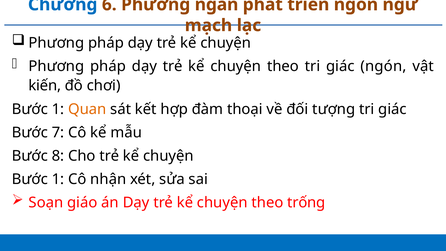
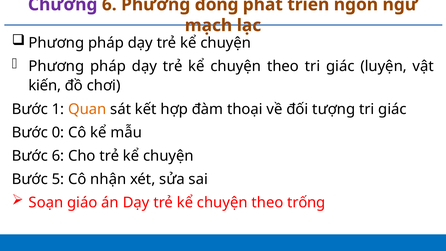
Chương colour: blue -> purple (63, 5)
ngắn: ngắn -> đồng (217, 5)
ngón: ngón -> luyện (384, 66)
7: 7 -> 0 (58, 132)
Bước 8: 8 -> 6 (58, 156)
1: 1 -> 5 (58, 179)
